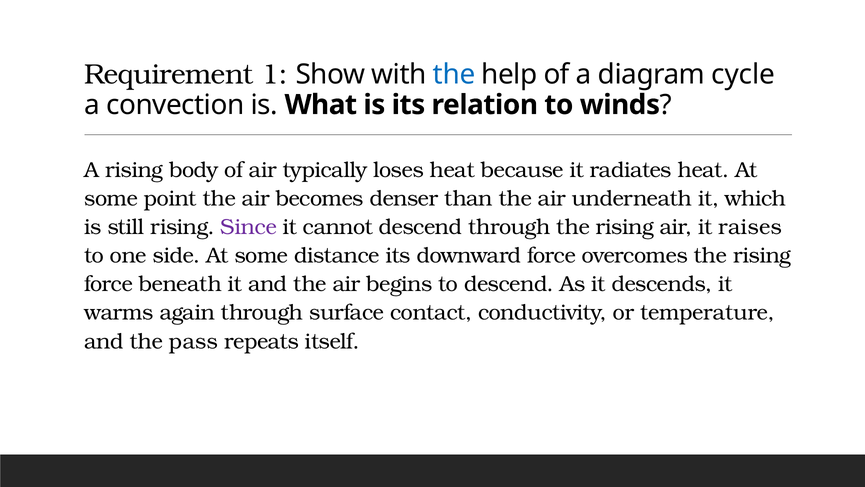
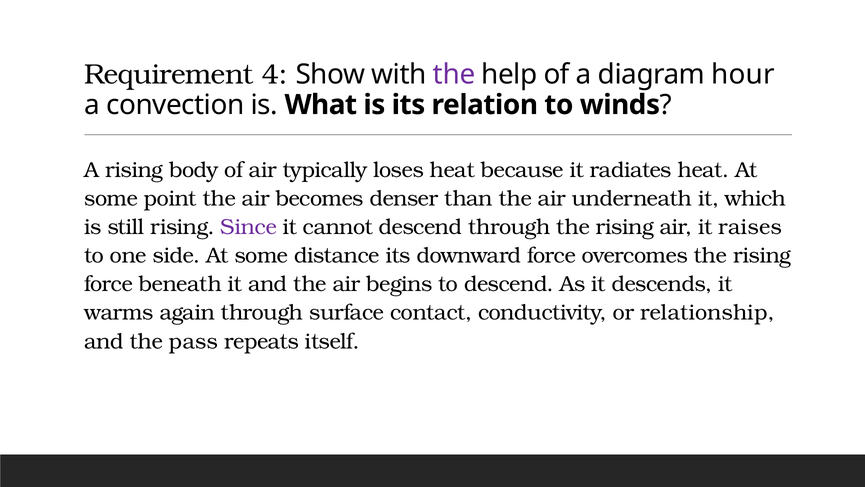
1: 1 -> 4 (275, 75)
the colour: blue -> purple (454, 75)
cycle: cycle -> hour (743, 75)
temperature: temperature -> relationship (707, 313)
